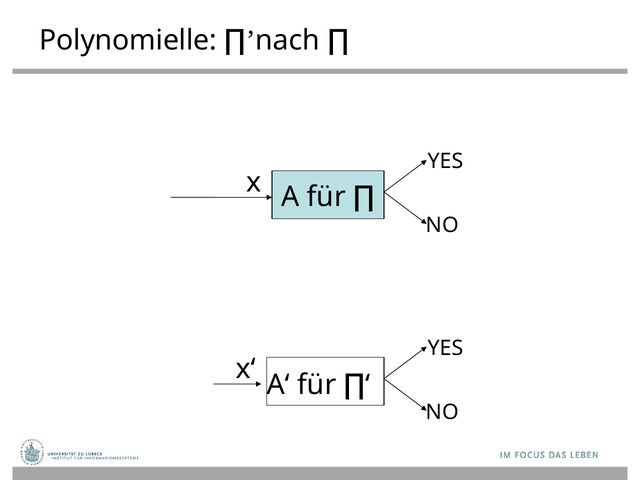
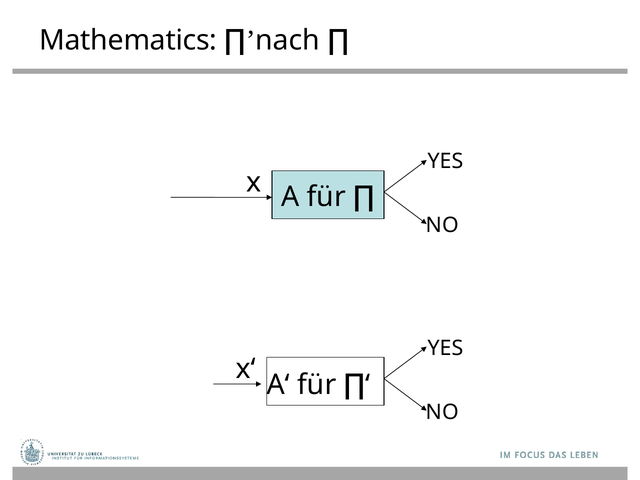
Polynomielle: Polynomielle -> Mathematics (128, 40)
